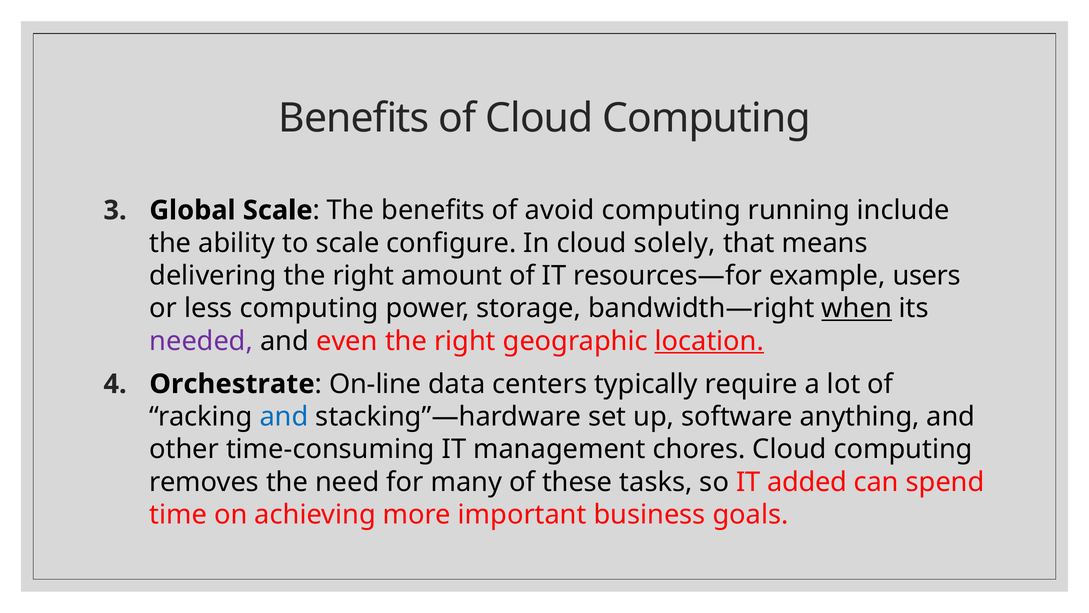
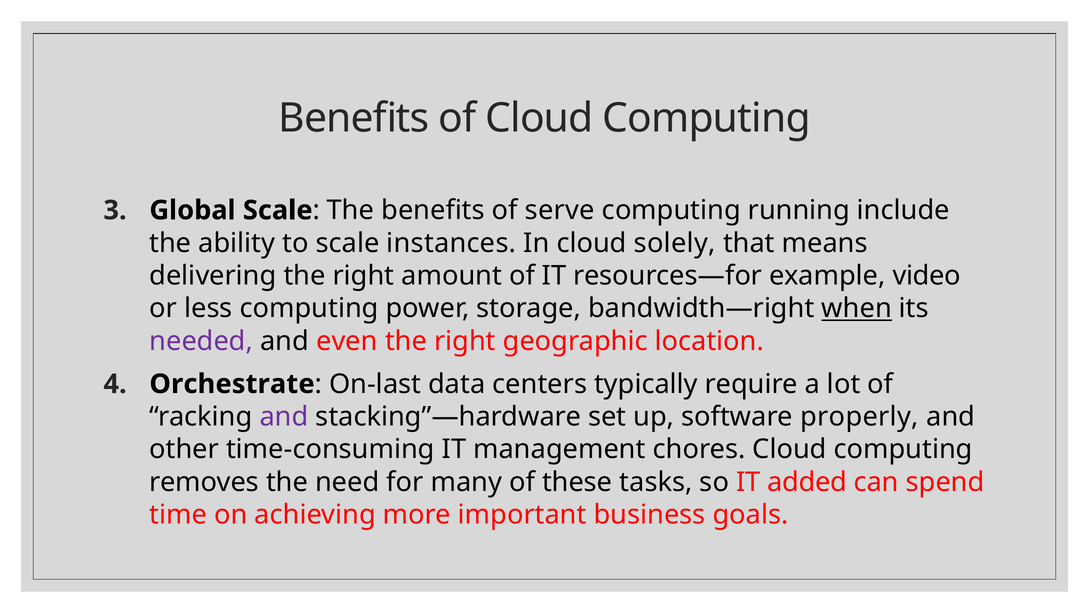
avoid: avoid -> serve (560, 210)
configure: configure -> instances (451, 243)
users: users -> video (927, 276)
location underline: present -> none (709, 341)
On-line: On-line -> On-last (375, 384)
and colour: blue -> purple (284, 416)
anything: anything -> properly (859, 416)
